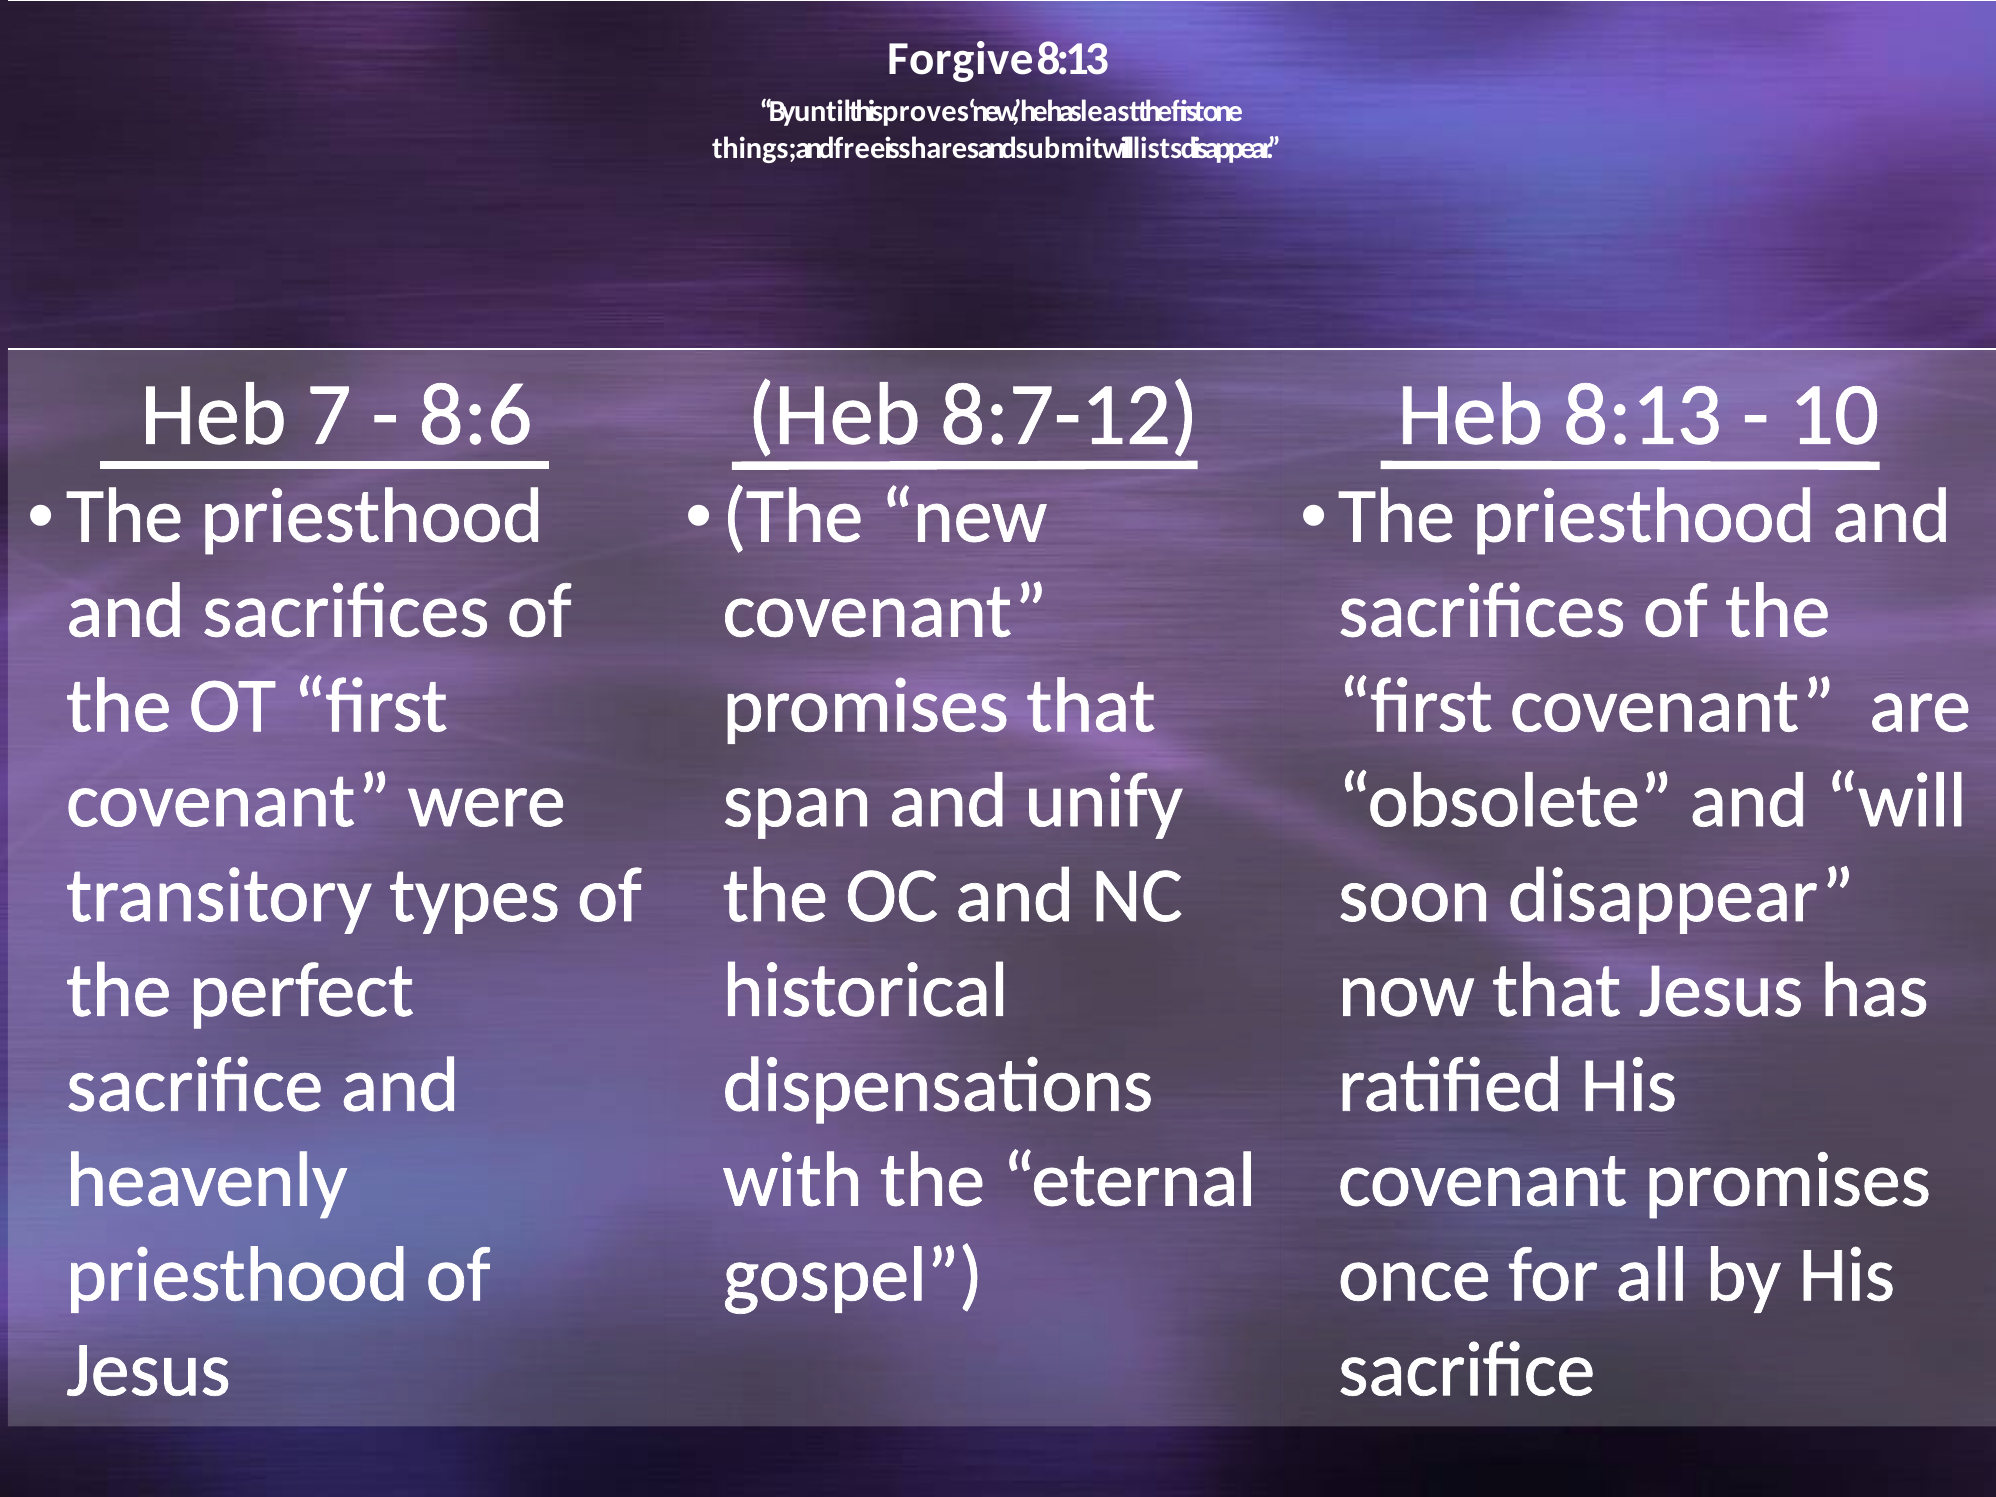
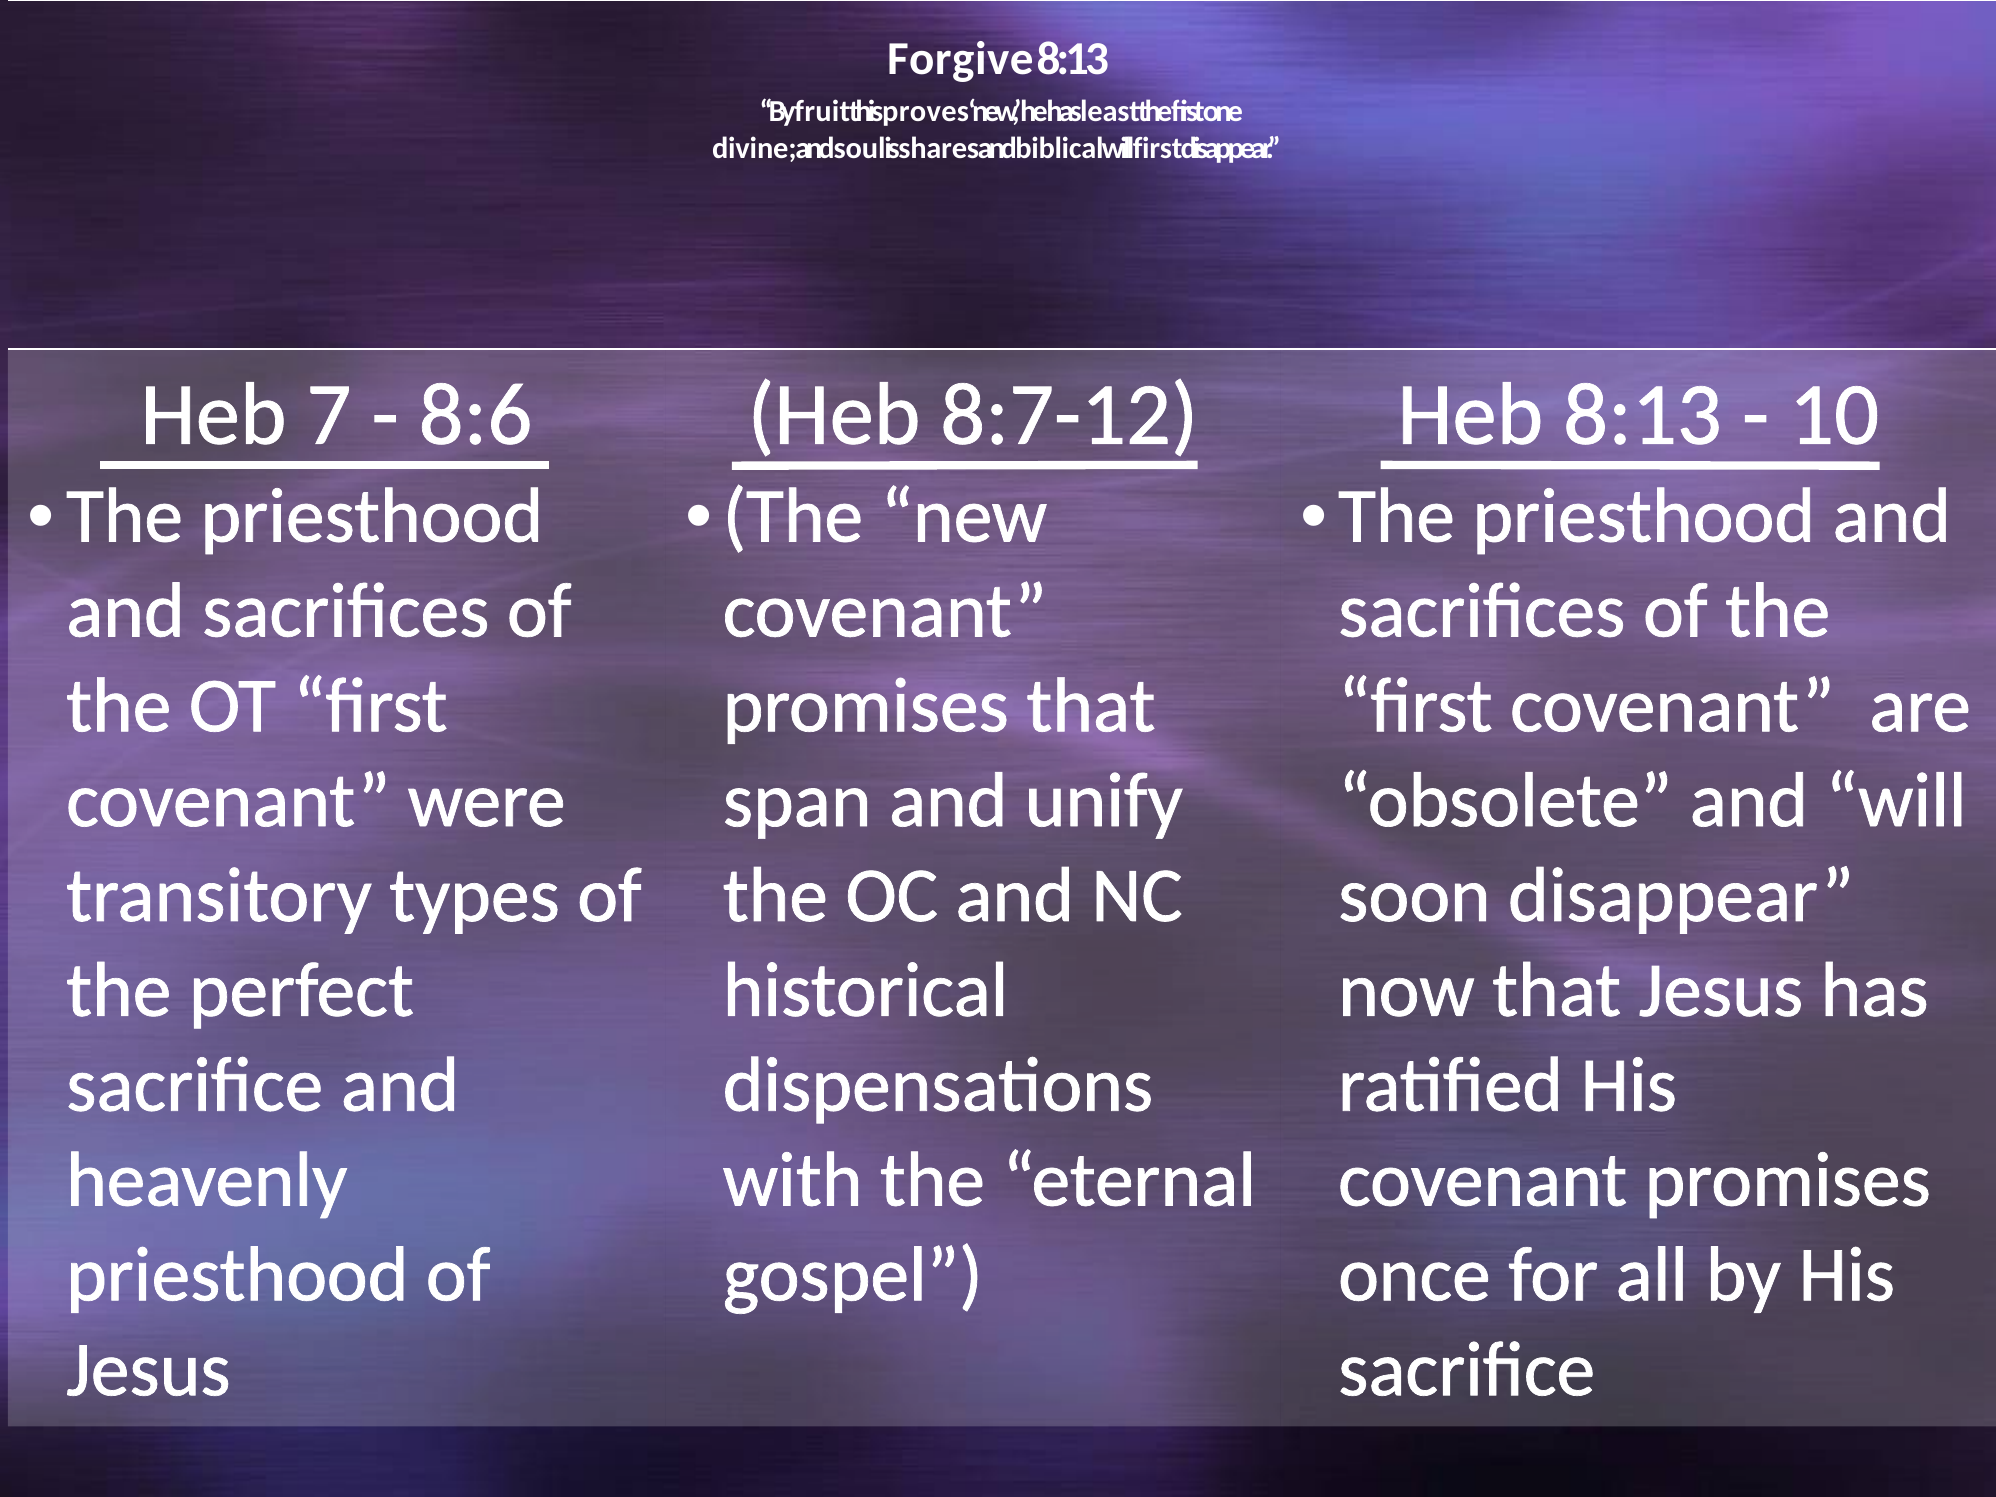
until: until -> fruit (822, 112)
things: things -> divine (754, 148)
free: free -> soul (860, 148)
submit: submit -> biblical (1059, 148)
will lists: lists -> first (1158, 148)
